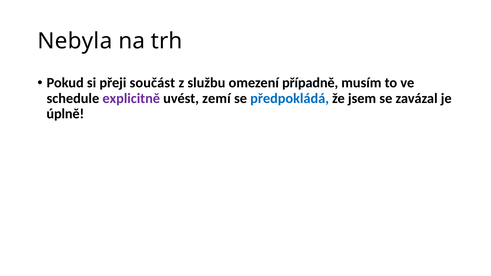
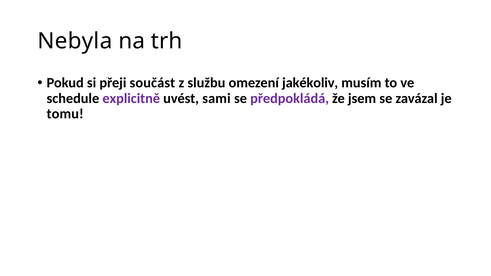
případně: případně -> jakékoliv (310, 83)
zemí: zemí -> sami (216, 98)
předpokládá colour: blue -> purple (290, 98)
úplně: úplně -> tomu (65, 114)
